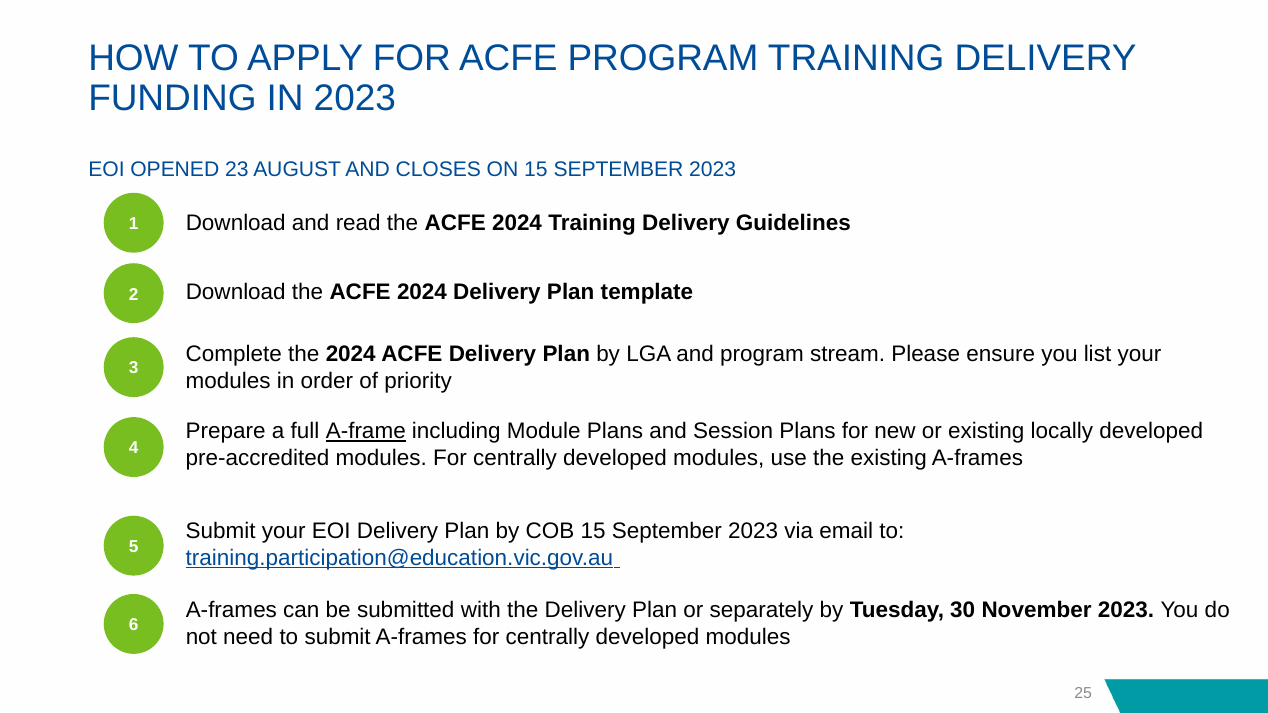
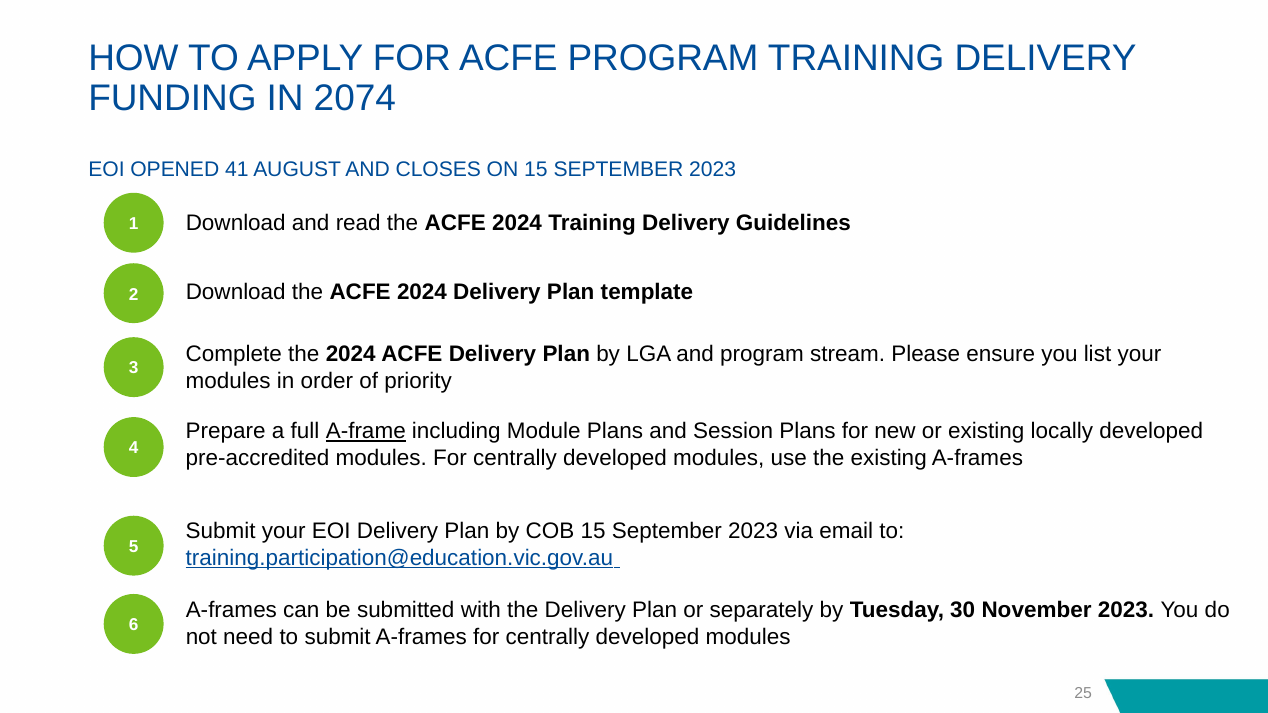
IN 2023: 2023 -> 2074 (355, 98)
23: 23 -> 41 (237, 170)
